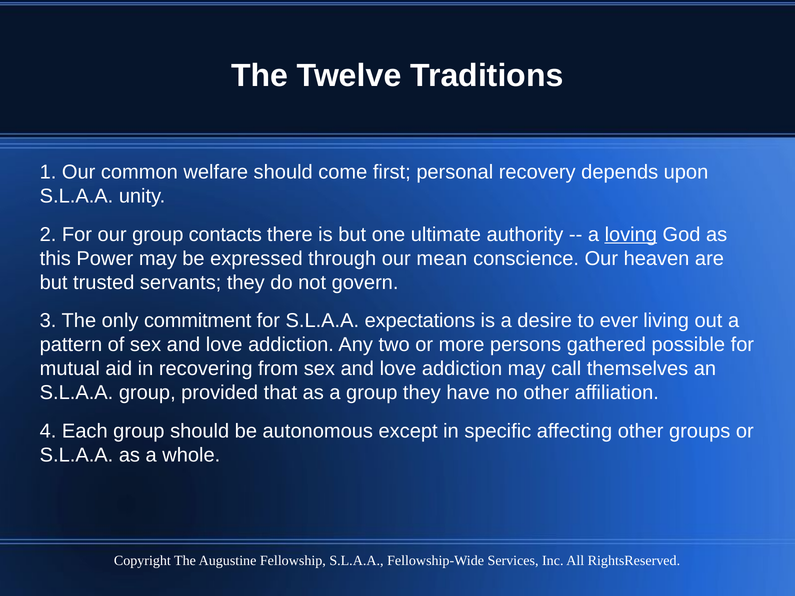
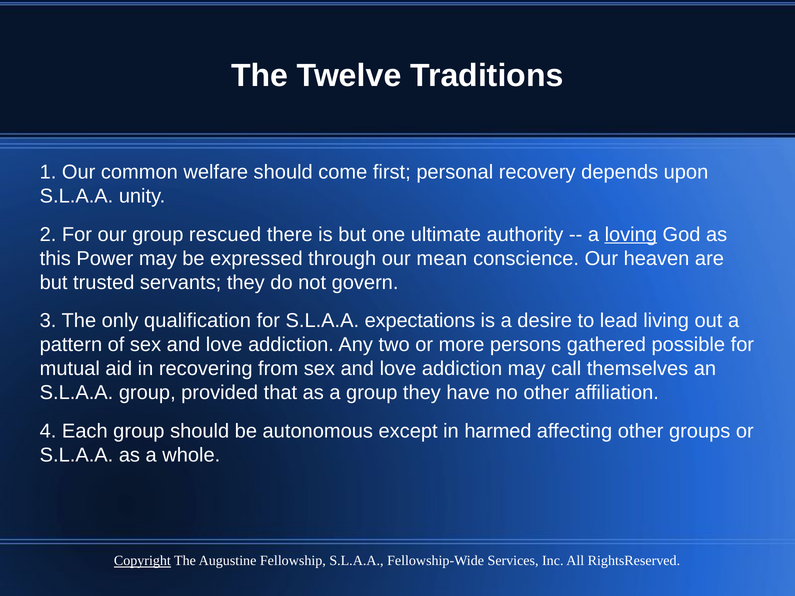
contacts: contacts -> rescued (225, 234)
commitment: commitment -> qualification (198, 321)
ever: ever -> lead (619, 321)
specific: specific -> harmed (498, 431)
Copyright underline: none -> present (142, 561)
